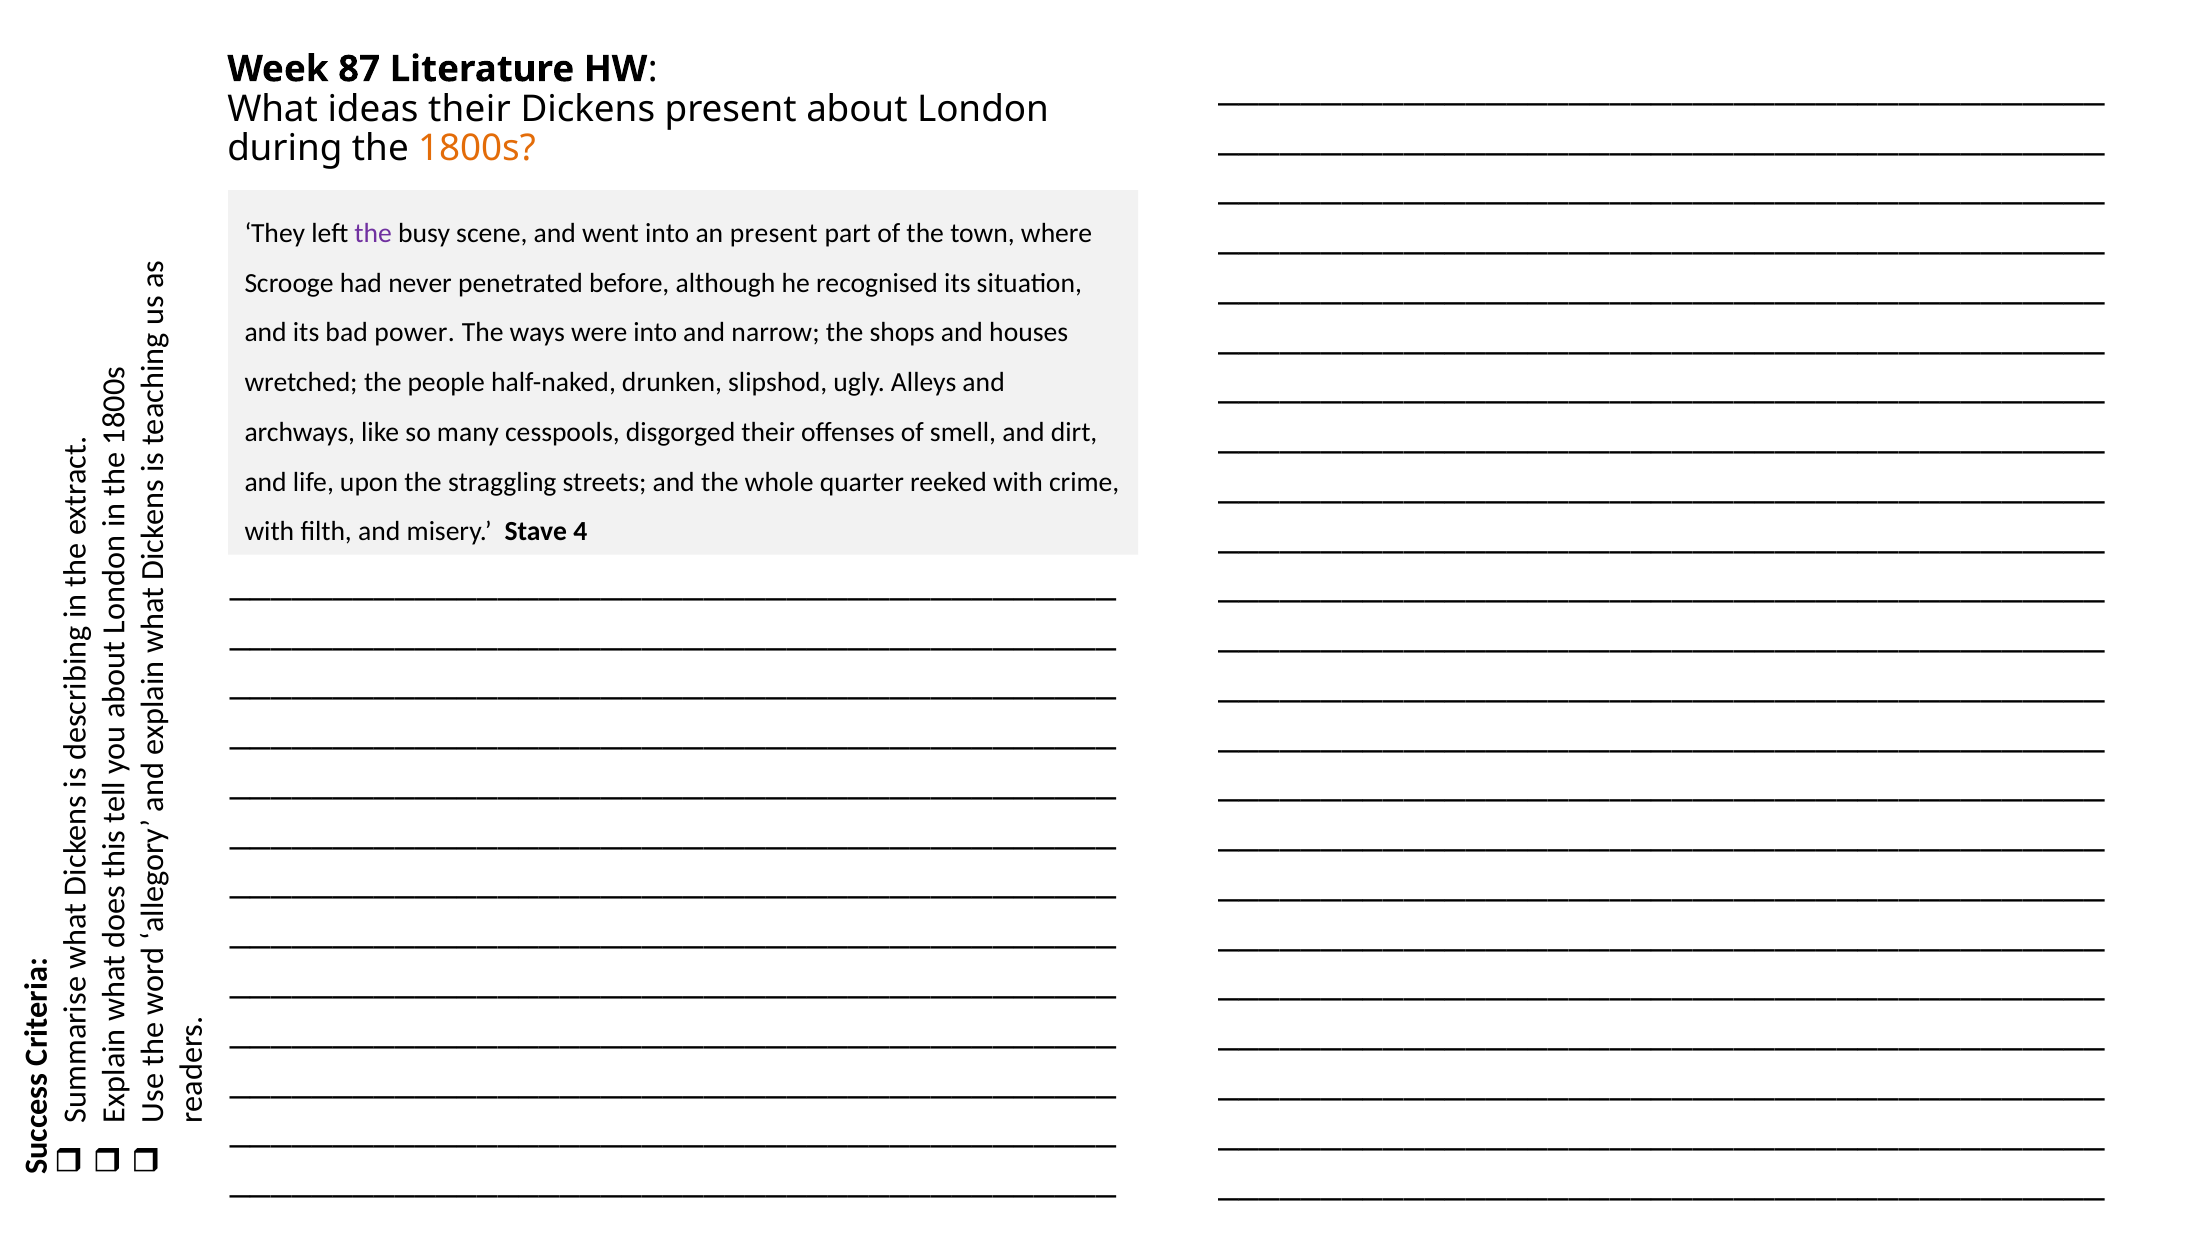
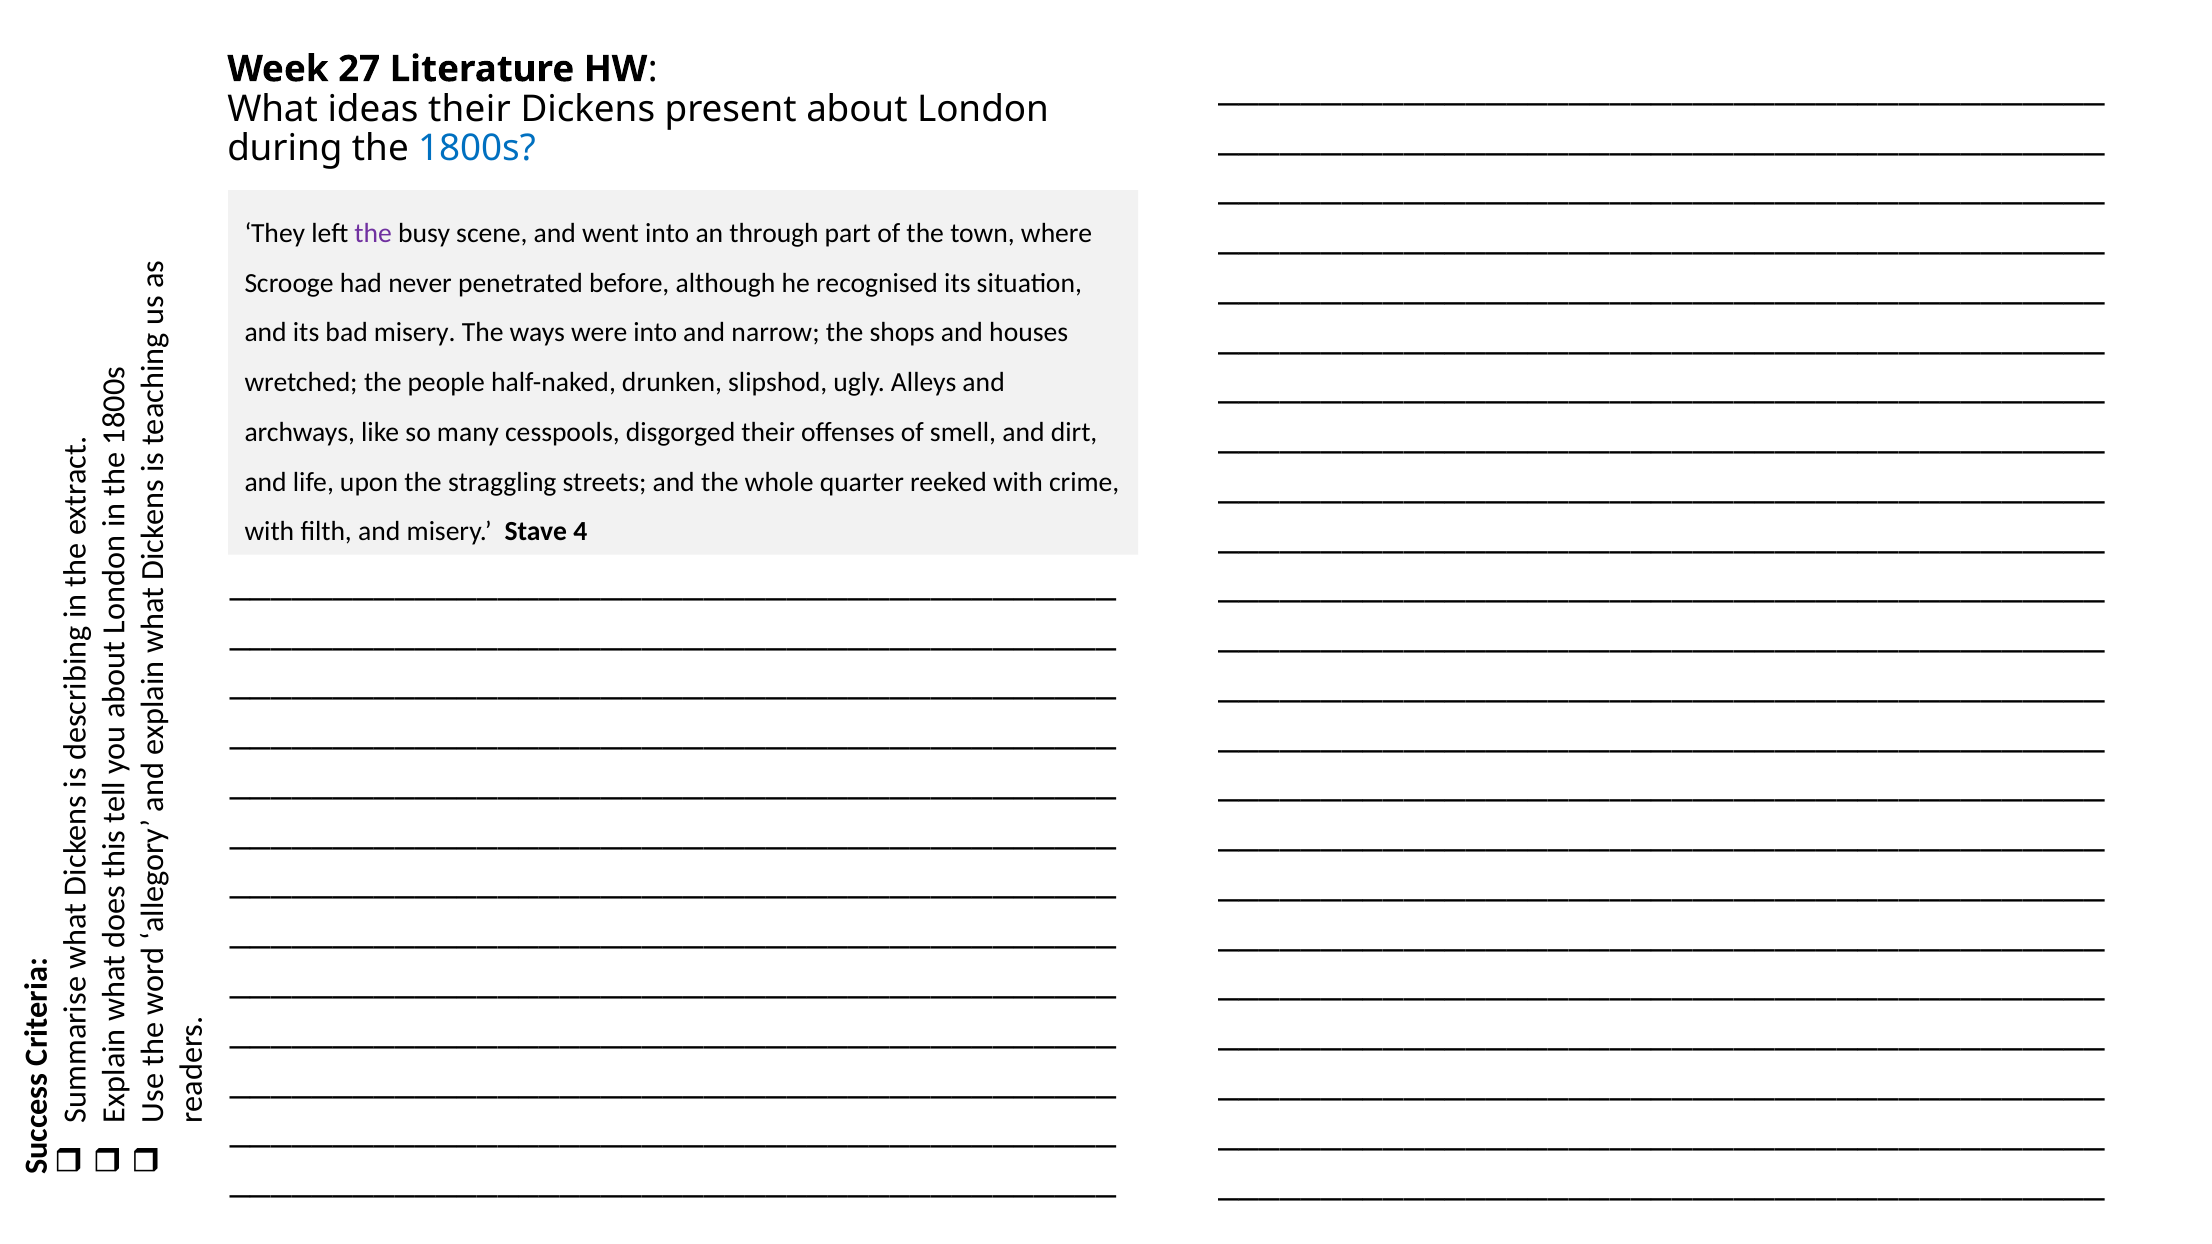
87: 87 -> 27 (359, 69)
1800s colour: orange -> blue (477, 149)
an present: present -> through (774, 233)
bad power: power -> misery (415, 333)
